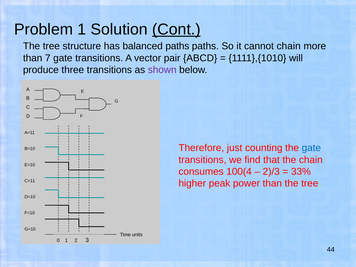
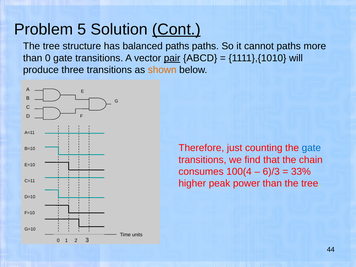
Problem 1: 1 -> 5 (82, 29)
cannot chain: chain -> paths (289, 46)
than 7: 7 -> 0 (48, 58)
pair underline: none -> present (172, 58)
shown colour: purple -> orange (162, 70)
2)/3: 2)/3 -> 6)/3 (271, 172)
